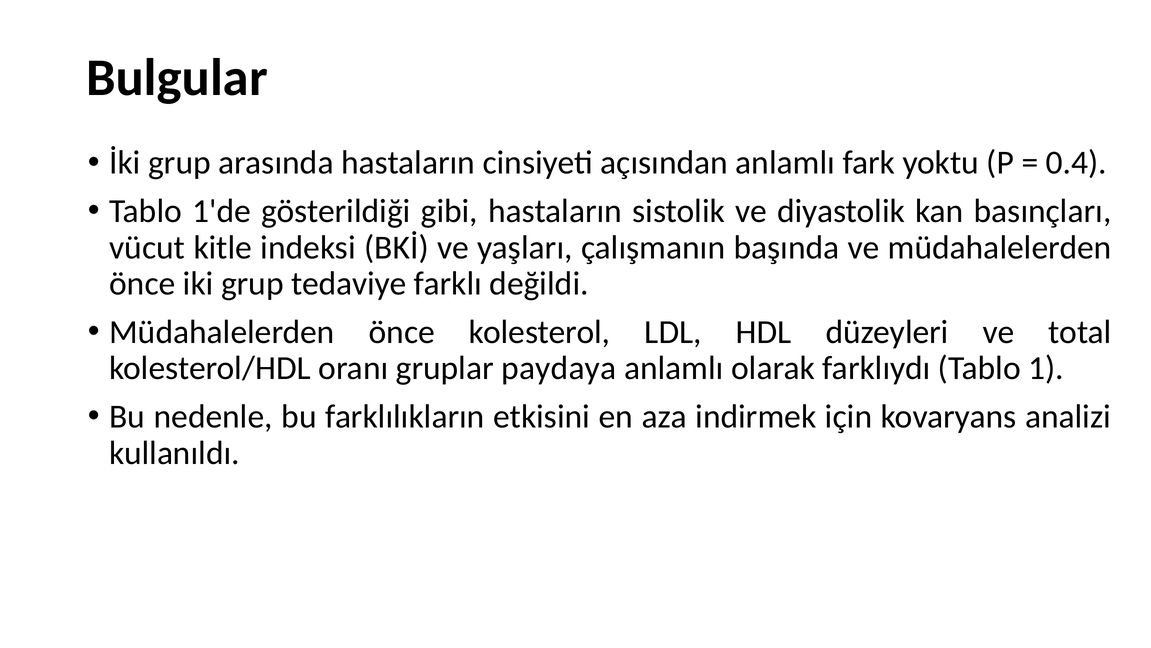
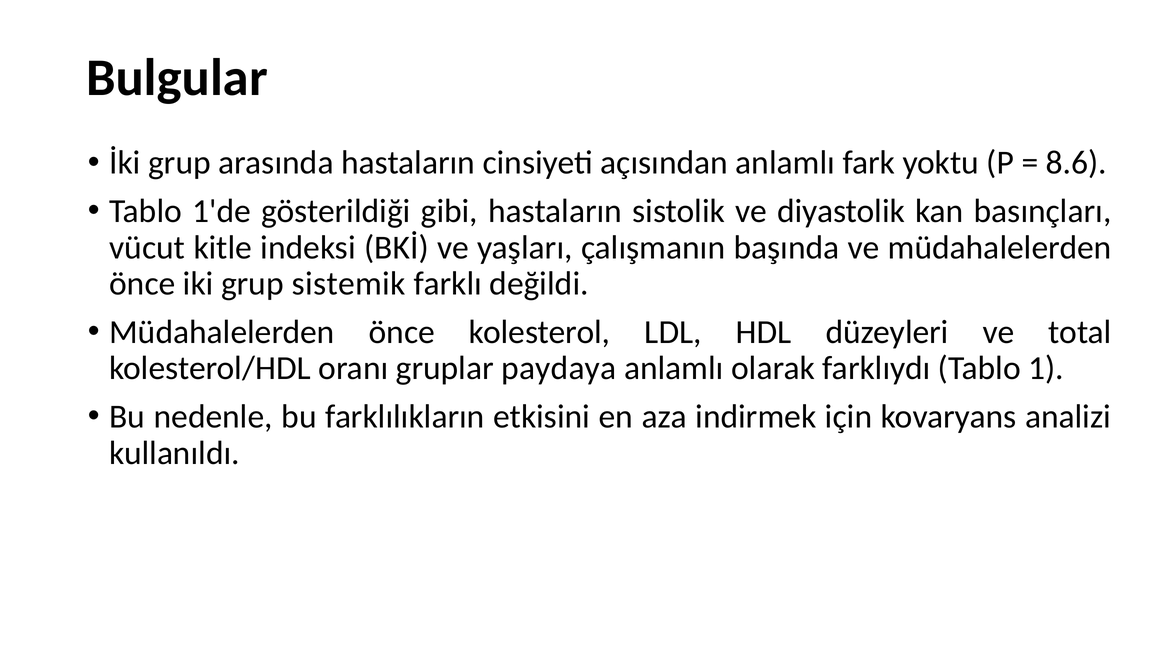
0.4: 0.4 -> 8.6 (1076, 163)
tedaviye: tedaviye -> sistemik (349, 283)
